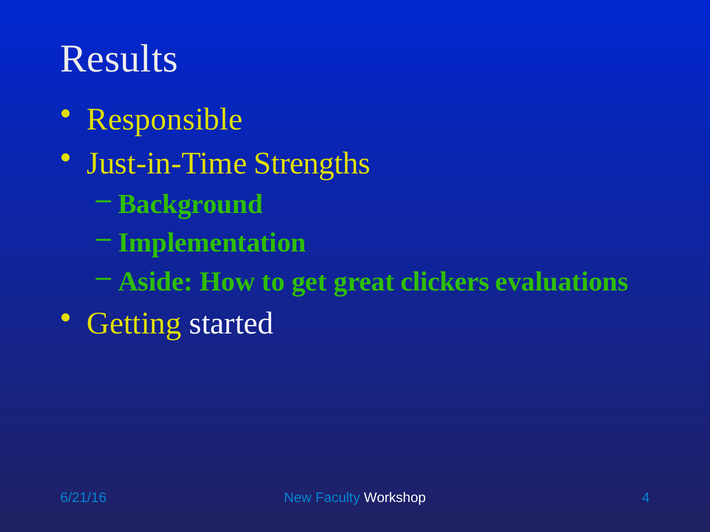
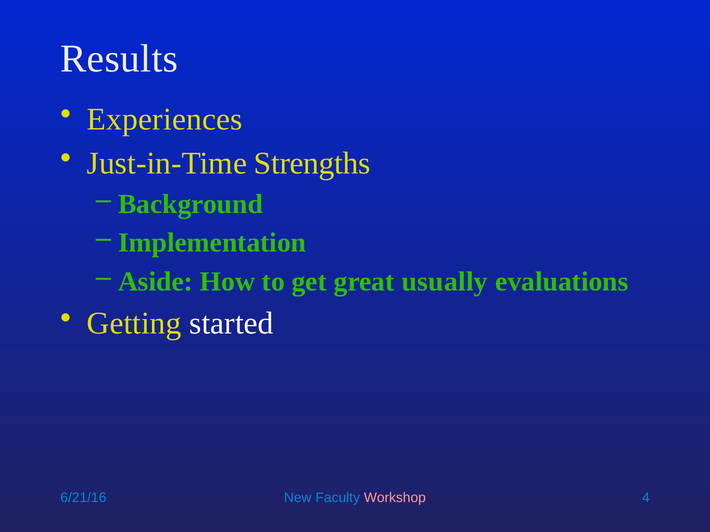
Responsible: Responsible -> Experiences (165, 119)
clickers: clickers -> usually (445, 282)
Workshop colour: white -> pink (395, 498)
